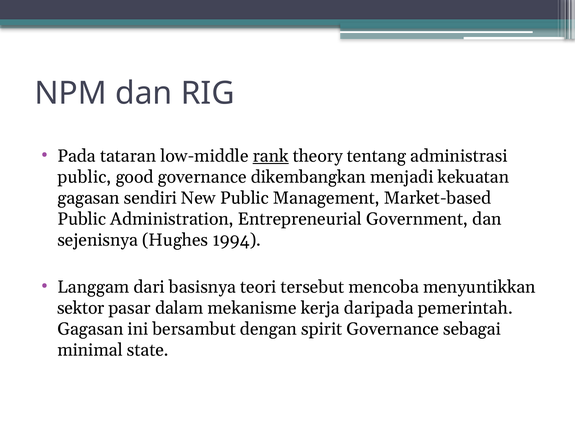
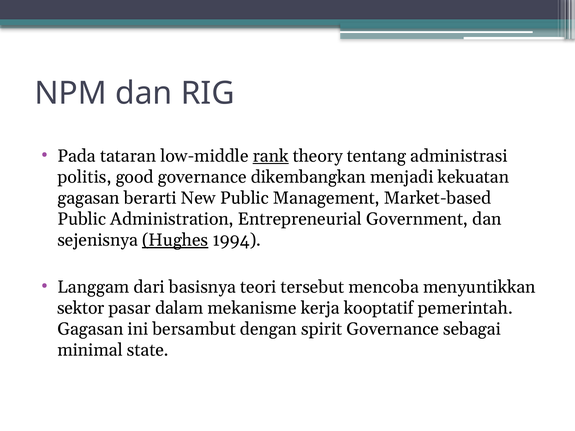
public: public -> politis (84, 177)
sendiri: sendiri -> berarti (150, 198)
Hughes underline: none -> present (175, 240)
daripada: daripada -> kooptatif (379, 308)
